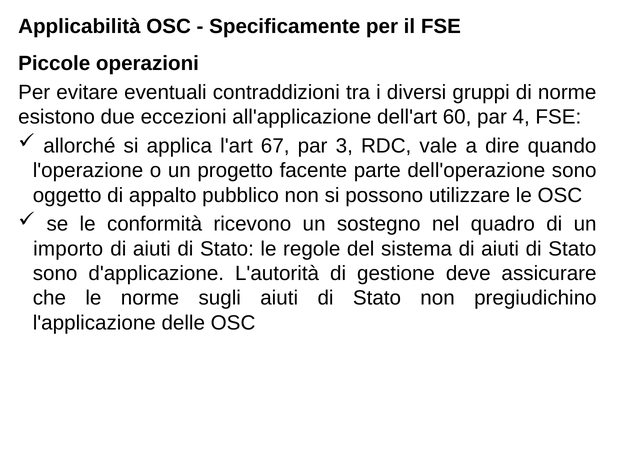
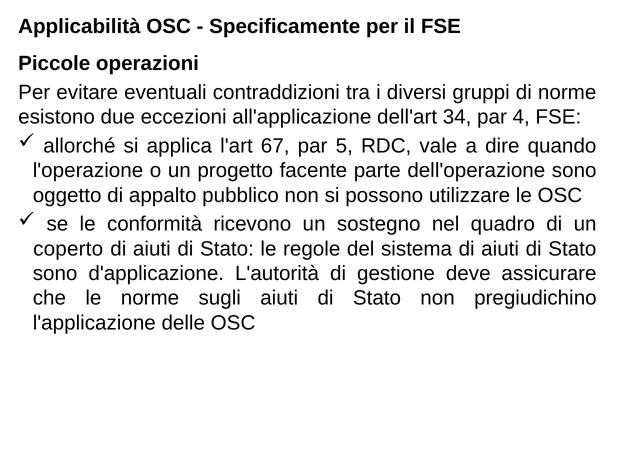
60: 60 -> 34 (457, 117)
3: 3 -> 5 (344, 146)
importo: importo -> coperto (68, 249)
